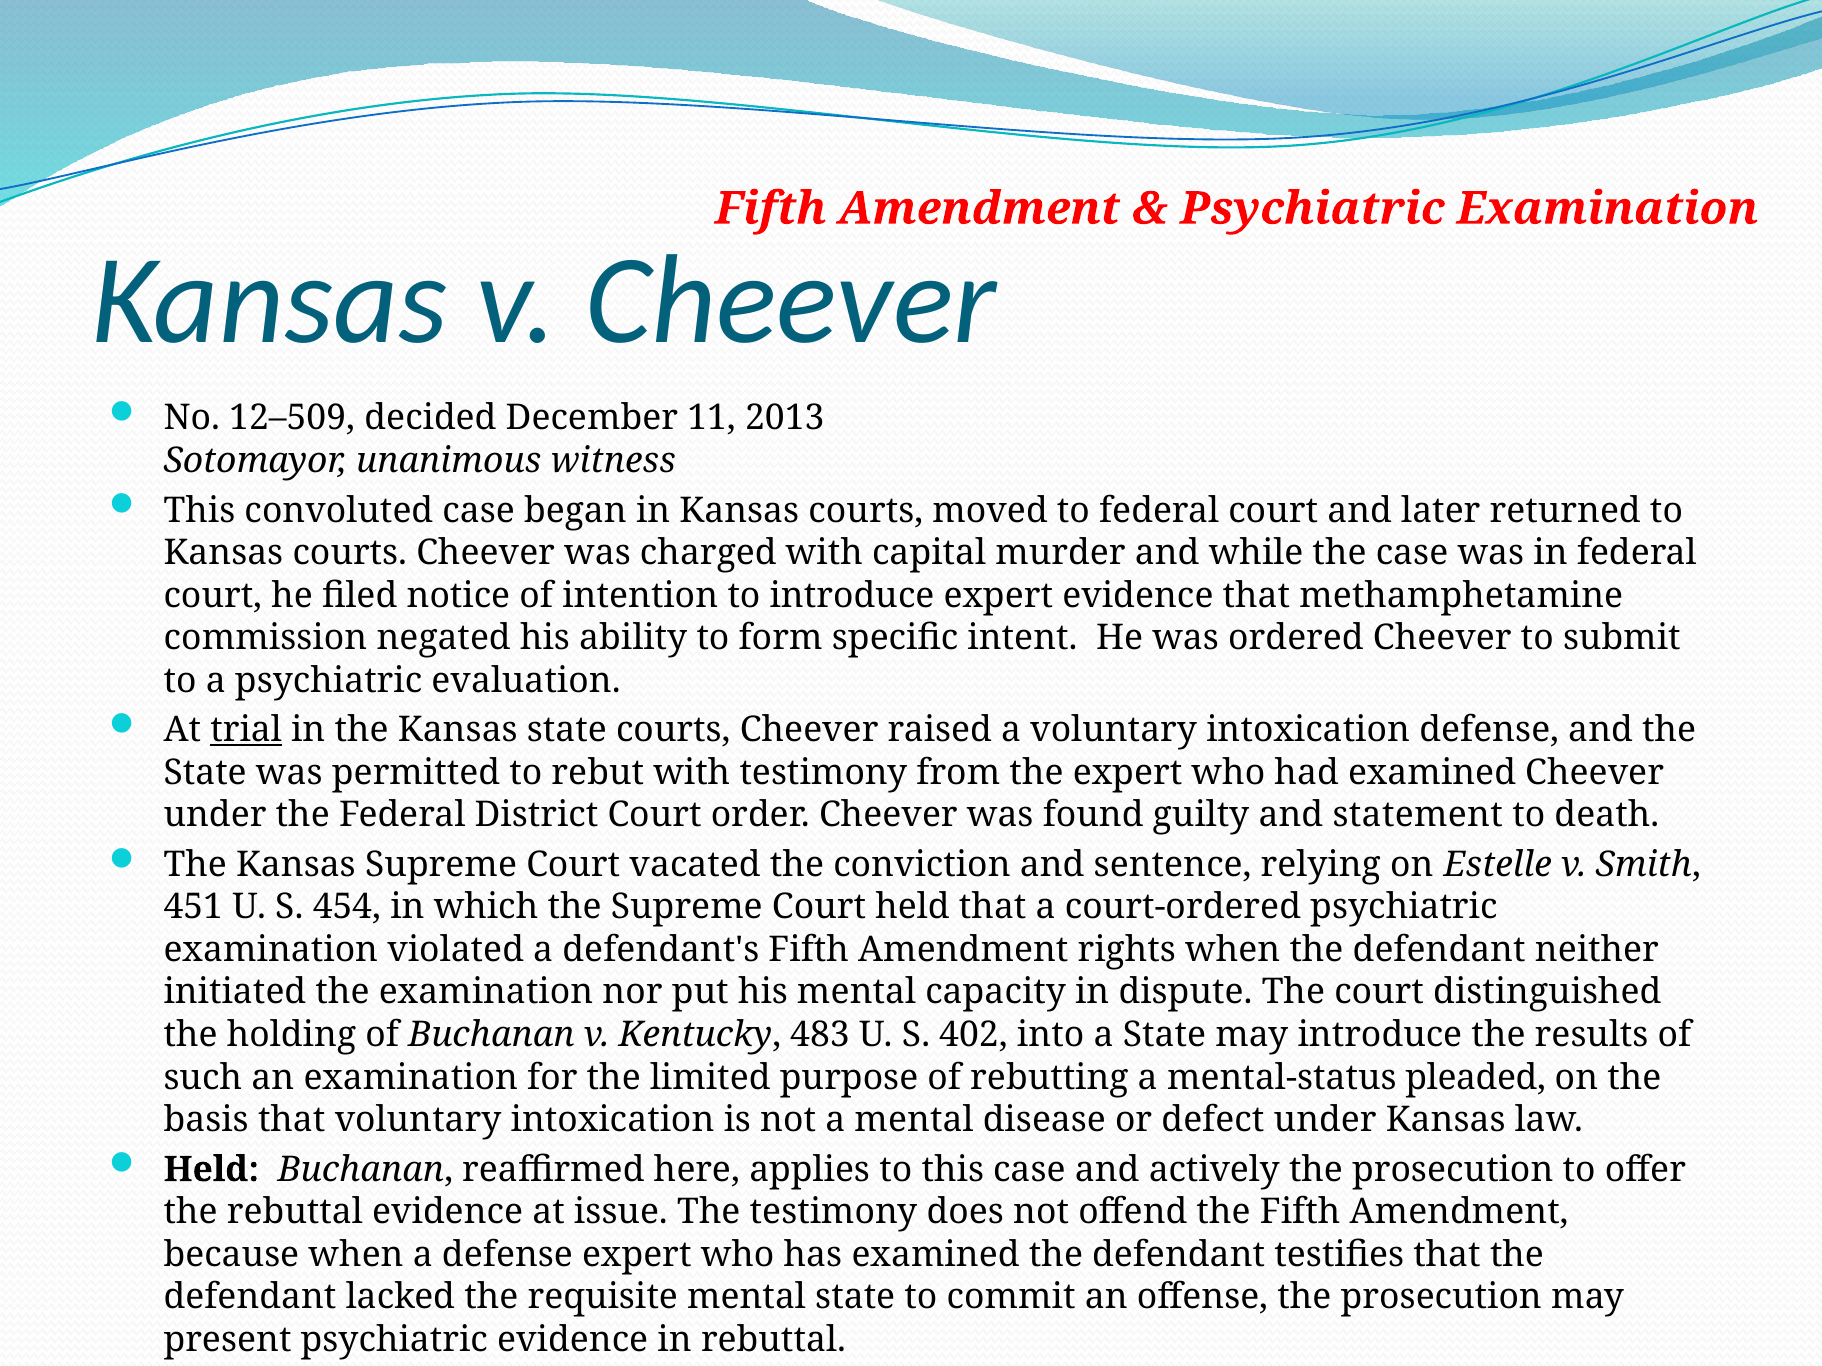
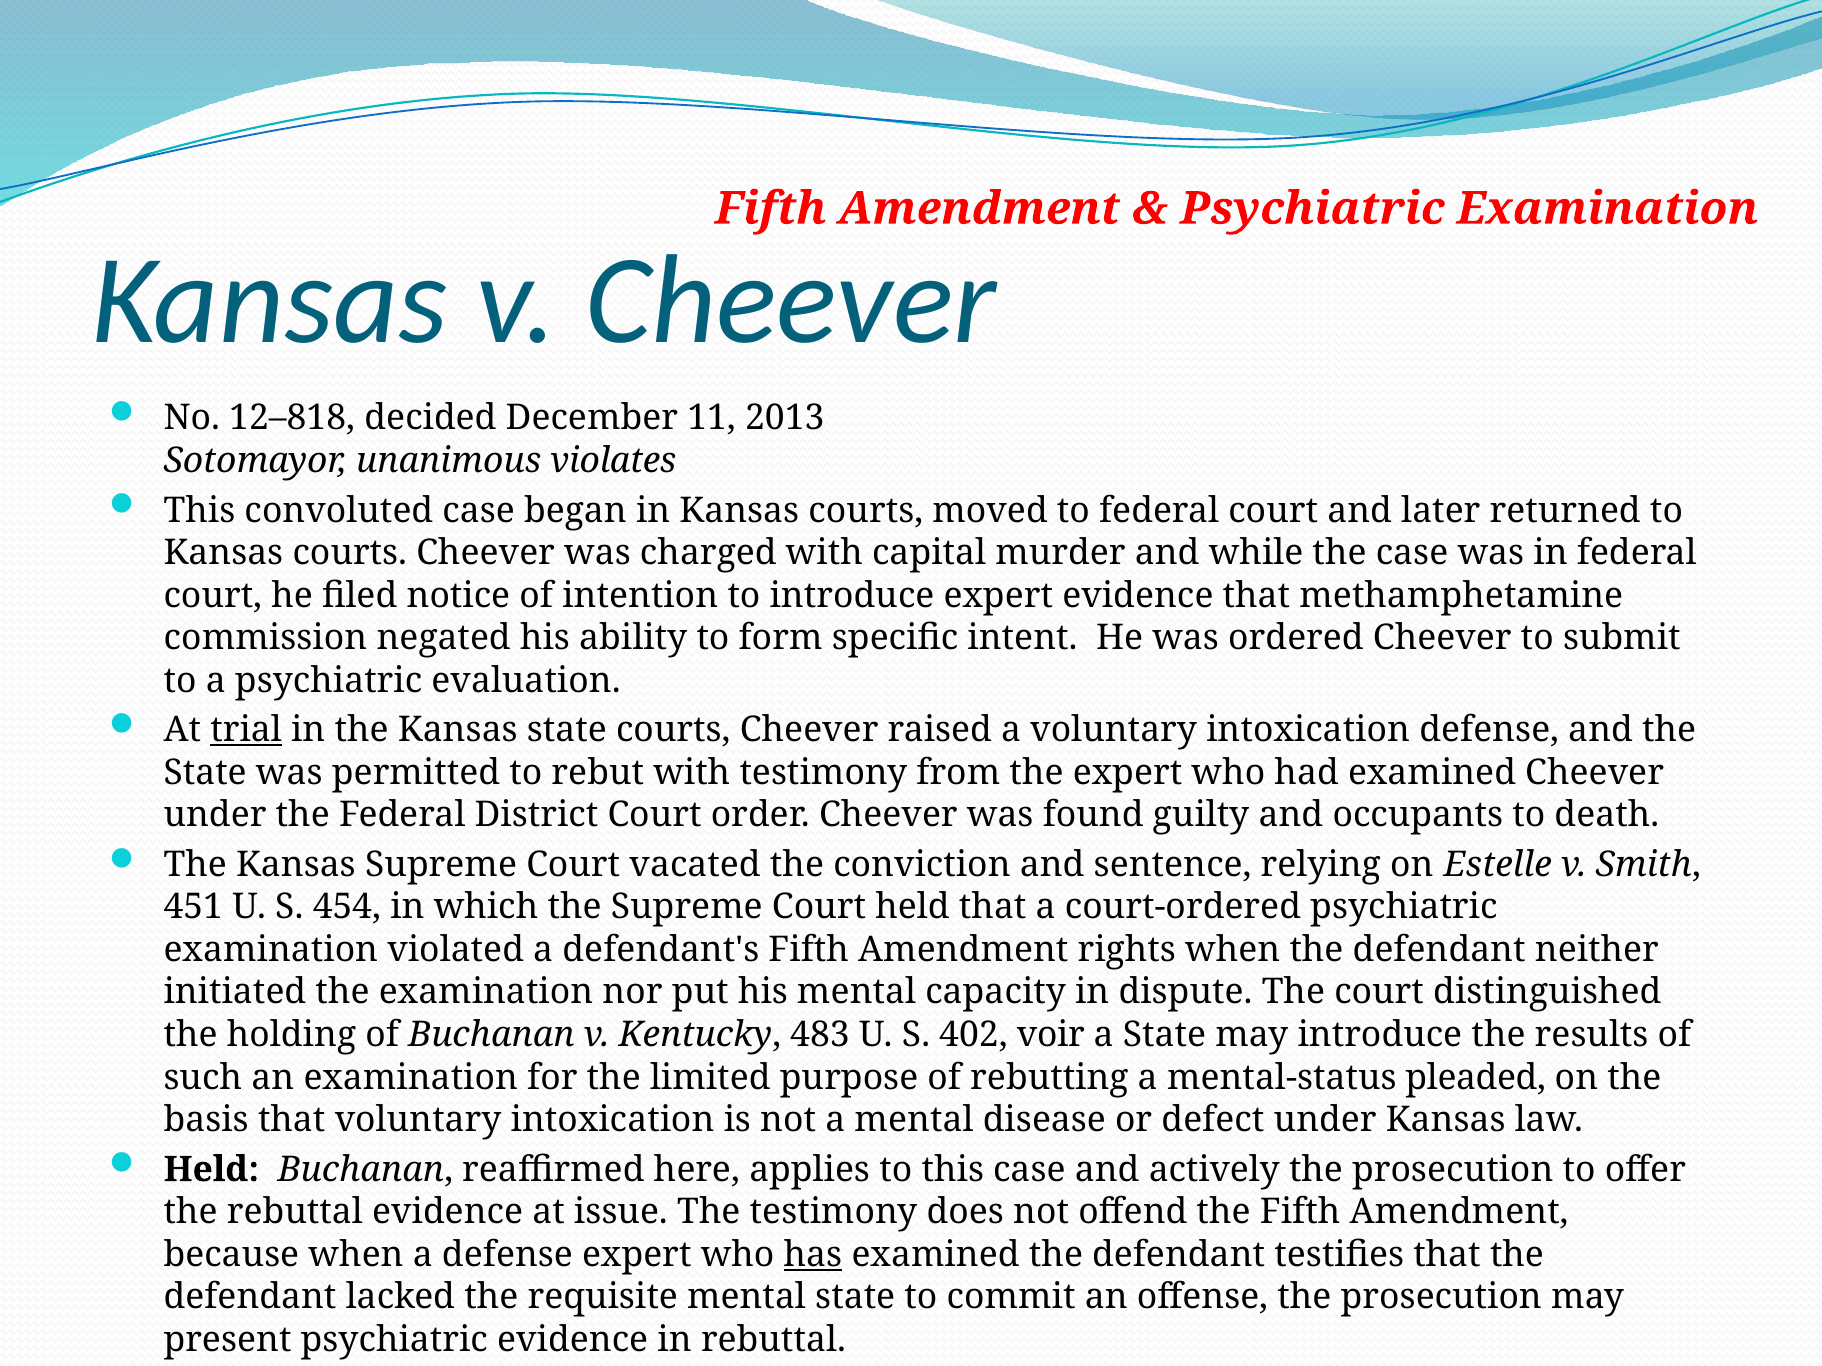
12–509: 12–509 -> 12–818 (292, 418)
witness: witness -> violates (613, 461)
statement: statement -> occupants (1418, 815)
into: into -> voir (1051, 1035)
has underline: none -> present (813, 1255)
